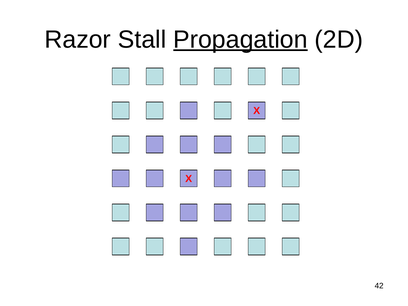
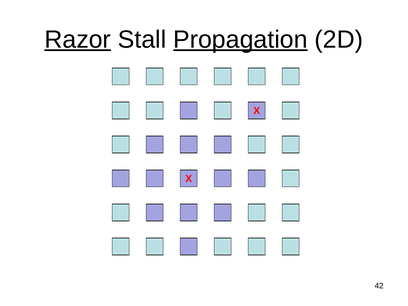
Razor underline: none -> present (78, 39)
